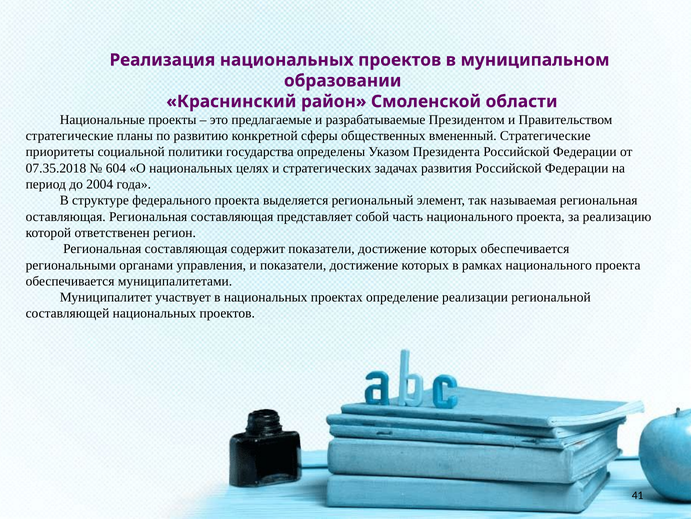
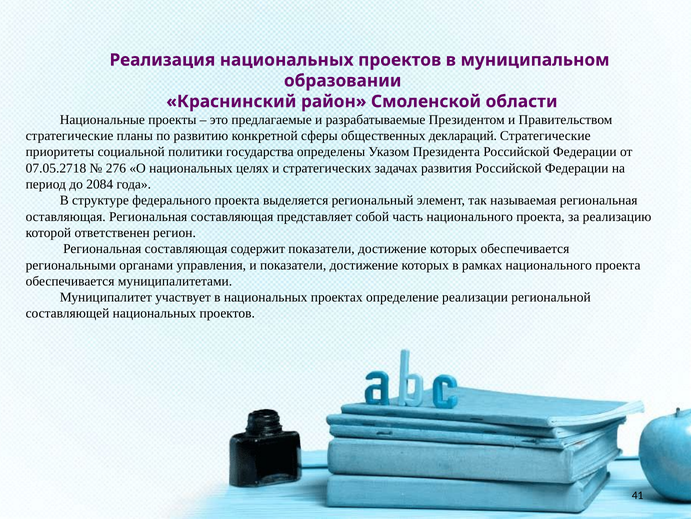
вмененный: вмененный -> деклараций (463, 136)
07.35.2018: 07.35.2018 -> 07.05.2718 (56, 168)
604: 604 -> 276 (116, 168)
2004: 2004 -> 2084 (100, 184)
